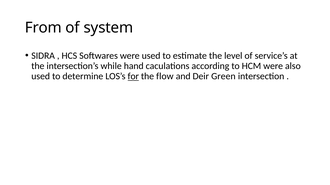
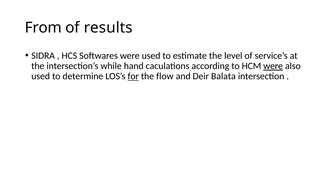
system: system -> results (108, 28)
were underline: none -> present (273, 66)
Green: Green -> Balata (223, 77)
